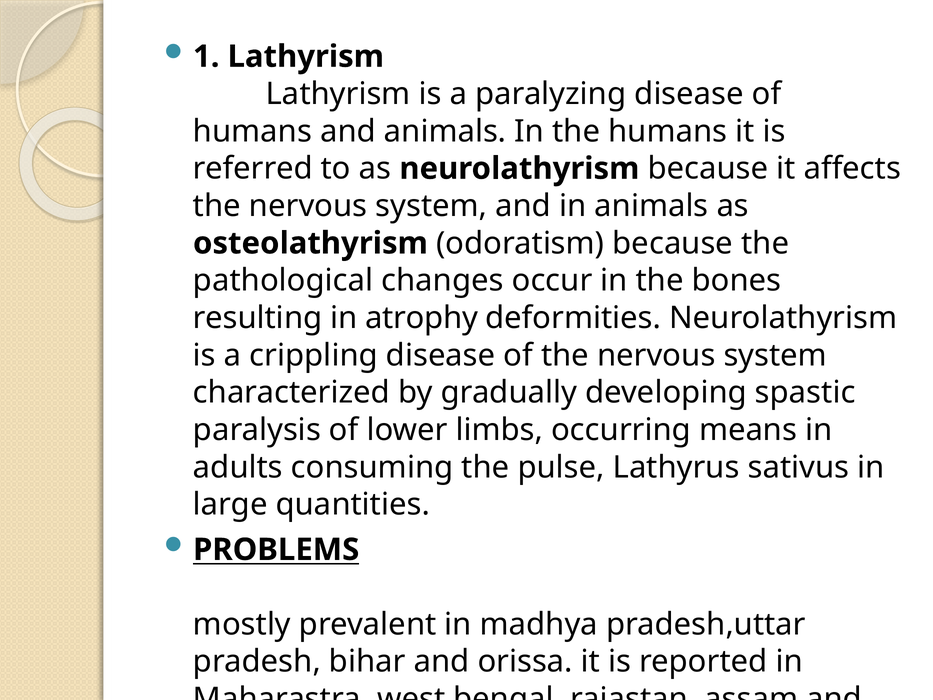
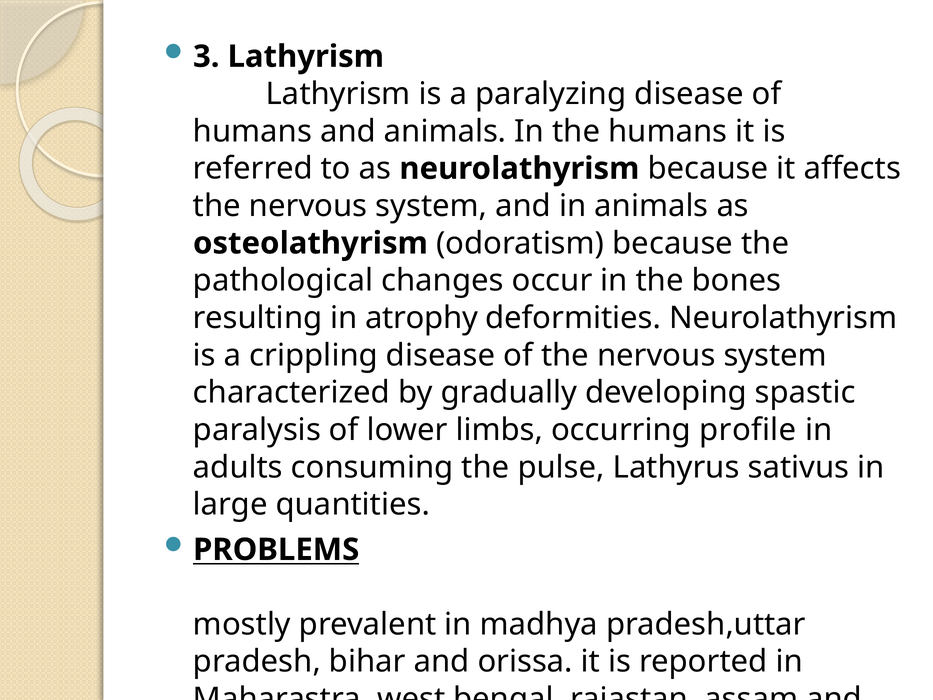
1: 1 -> 3 (206, 57)
means: means -> profile (748, 430)
